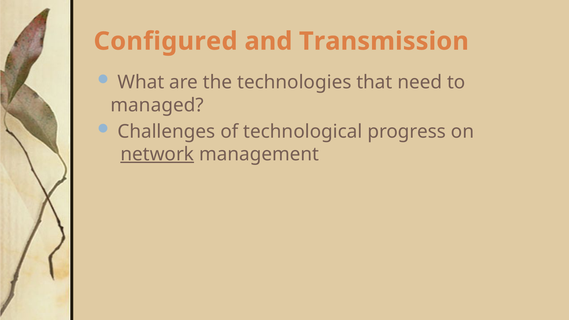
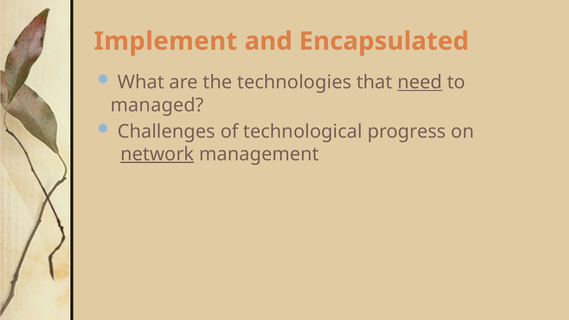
Configured: Configured -> Implement (166, 41)
Transmission: Transmission -> Encapsulated (384, 41)
need underline: none -> present (420, 82)
